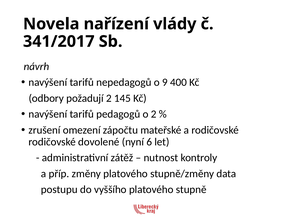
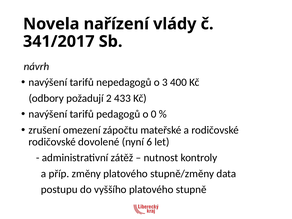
9: 9 -> 3 (165, 82)
145: 145 -> 433 (122, 98)
o 2: 2 -> 0 (154, 114)
